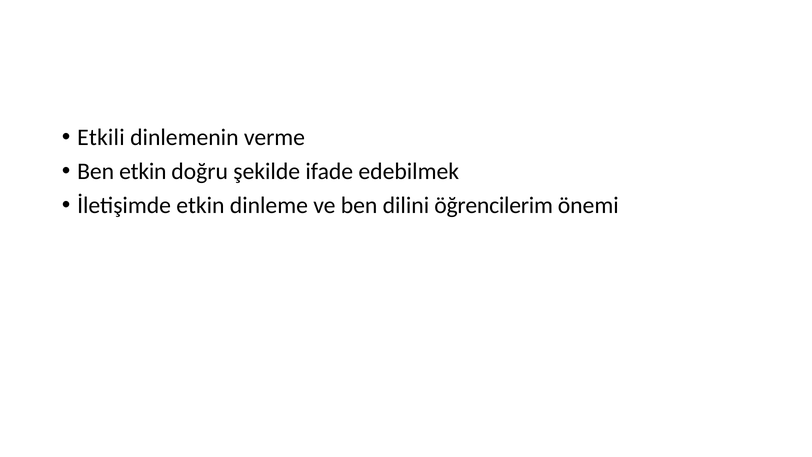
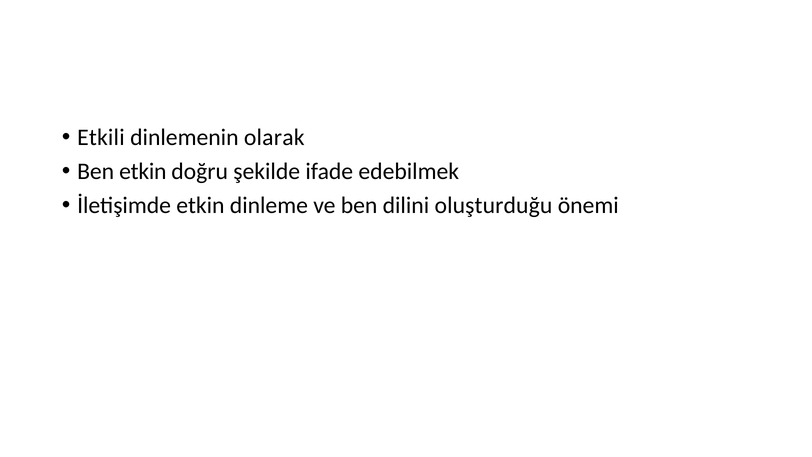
verme: verme -> olarak (274, 137)
öğrencilerim: öğrencilerim -> oluşturduğu (493, 205)
